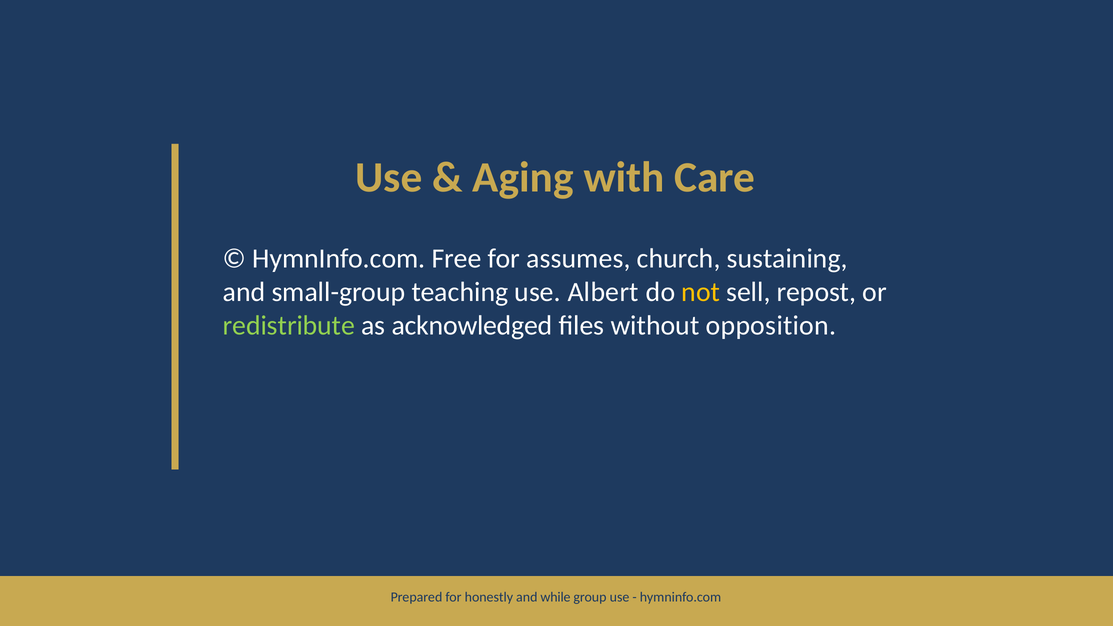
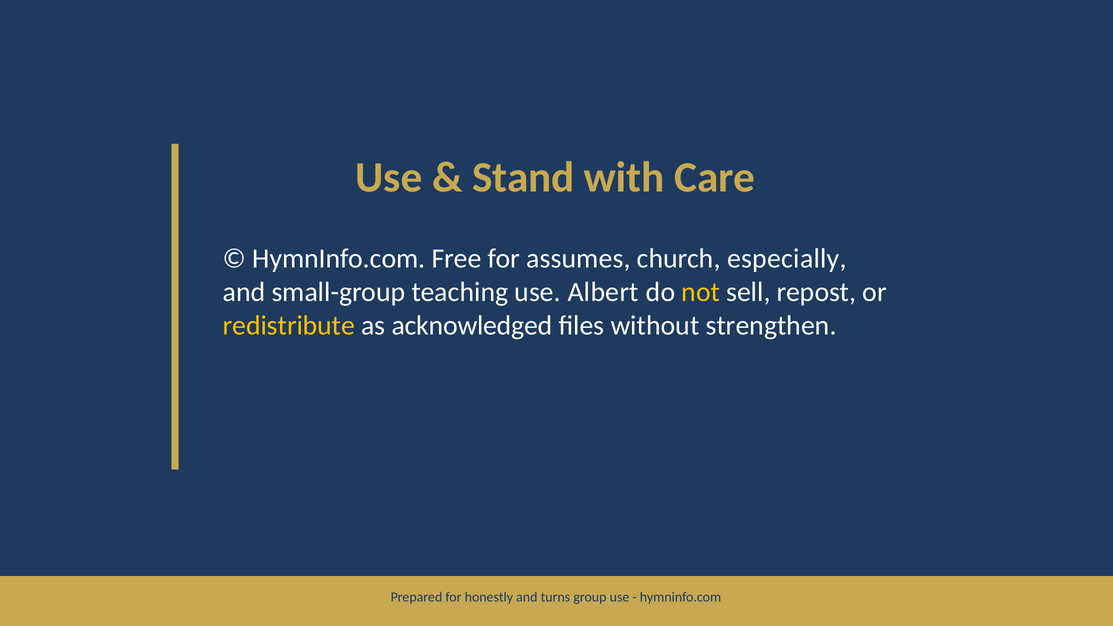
Aging: Aging -> Stand (523, 177)
sustaining: sustaining -> especially (787, 259)
redistribute colour: light green -> yellow (289, 325)
opposition: opposition -> strengthen (771, 325)
while: while -> turns (555, 597)
